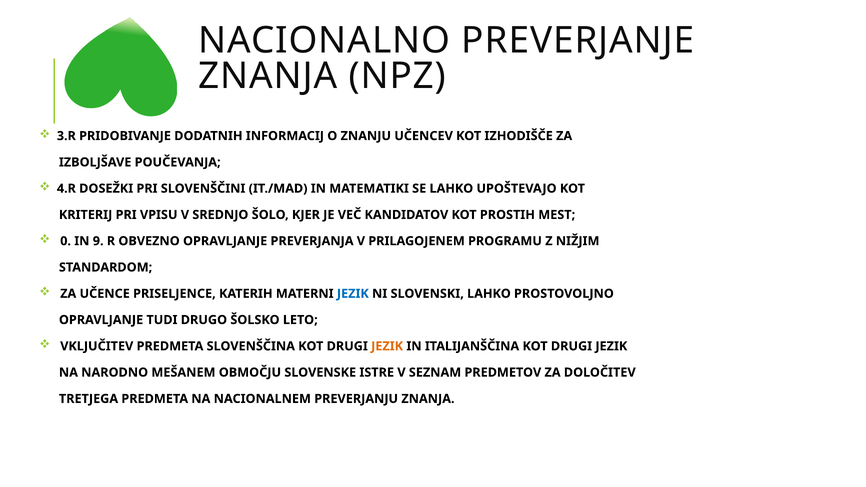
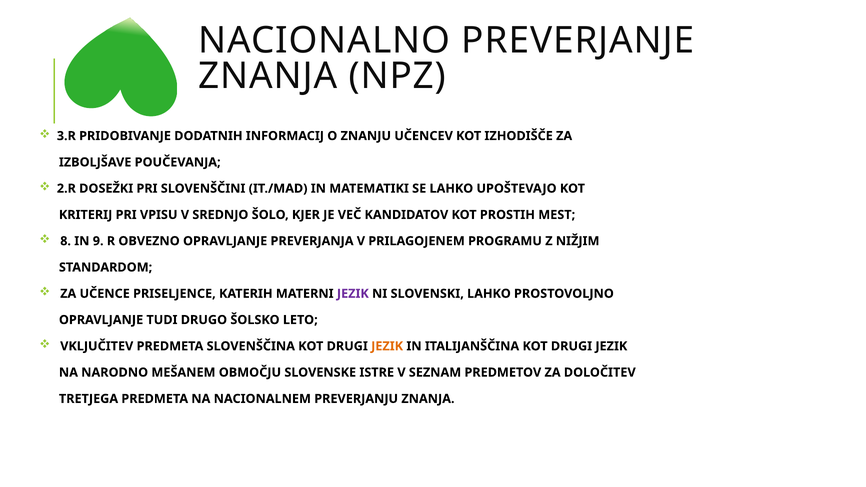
4.R: 4.R -> 2.R (66, 189)
0: 0 -> 8 (66, 241)
JEZIK colour: blue -> purple (353, 294)
